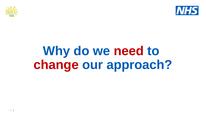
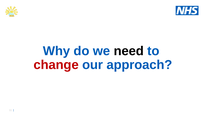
need colour: red -> black (129, 51)
